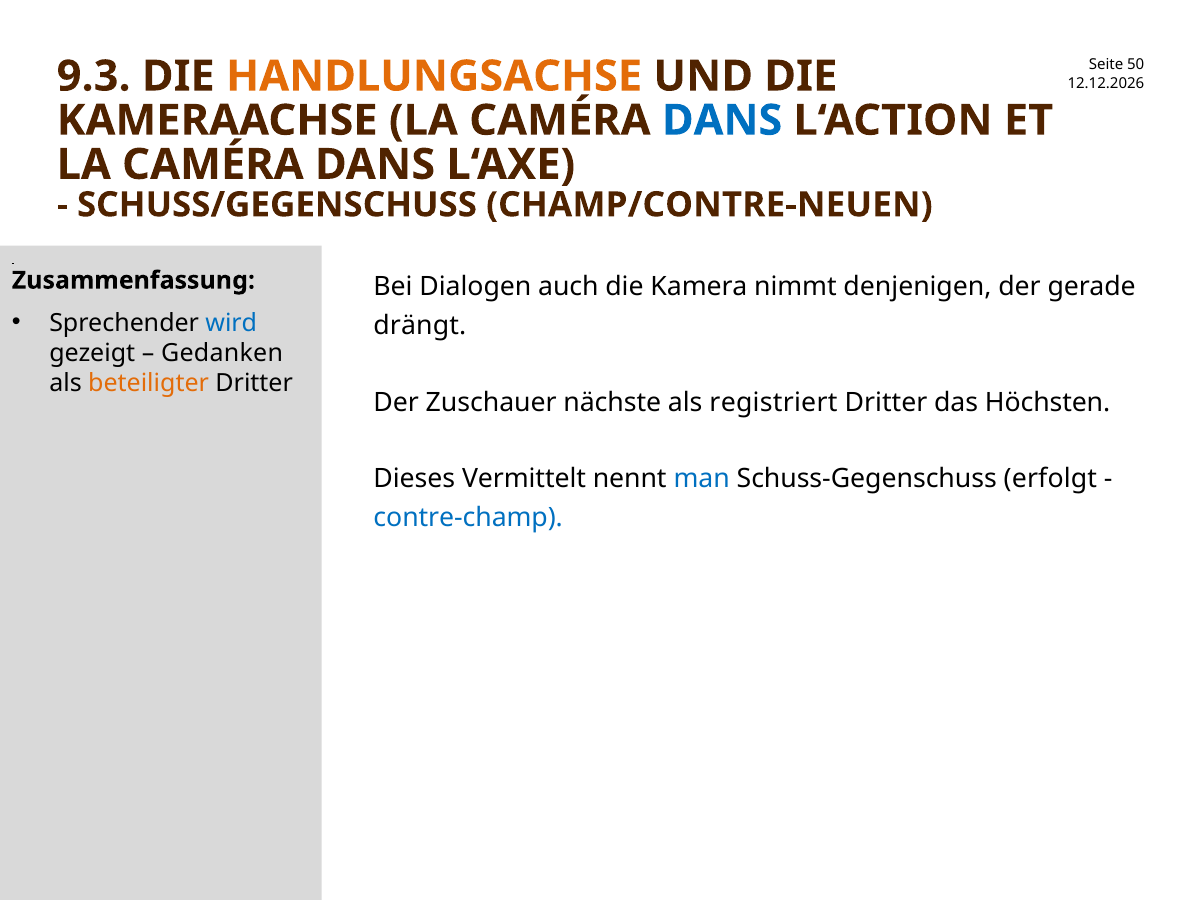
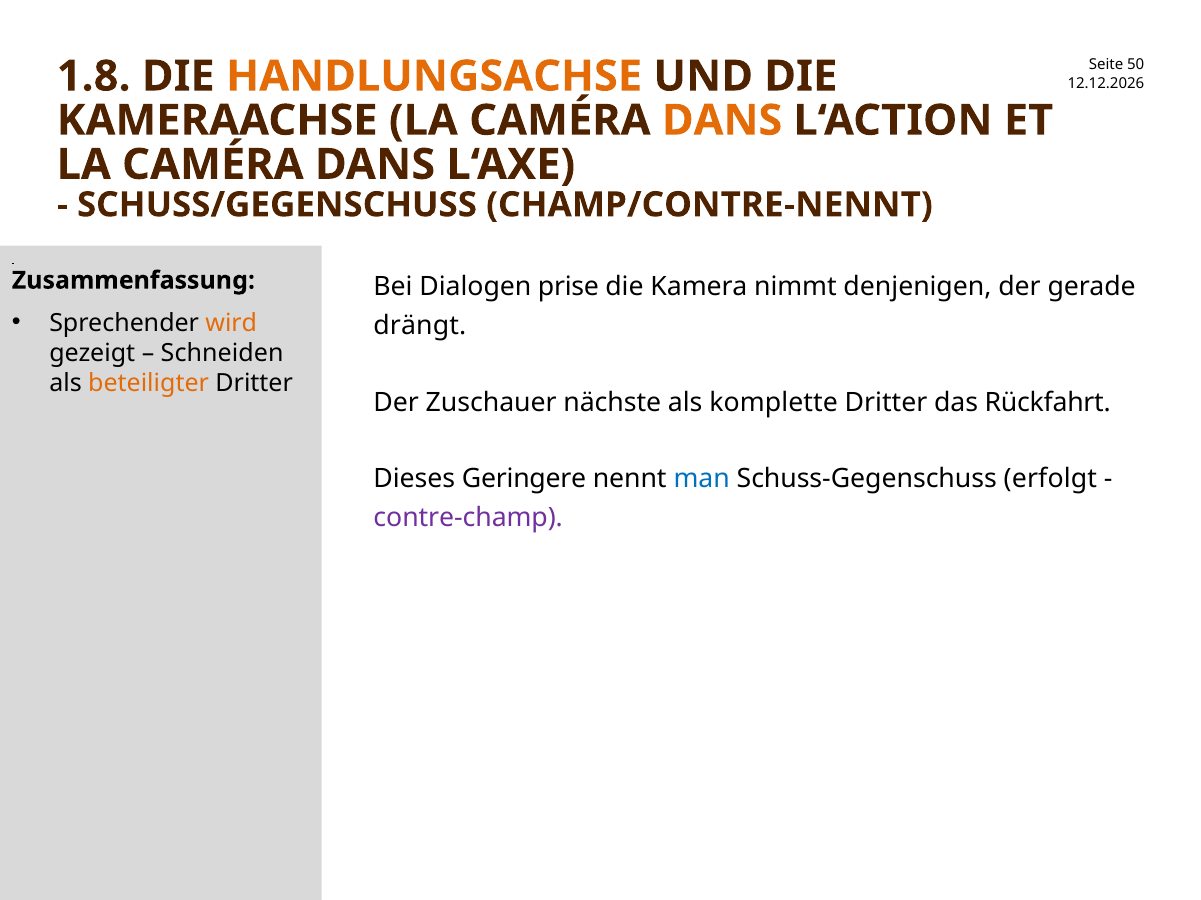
9.3: 9.3 -> 1.8 (94, 76)
DANS colour: blue -> orange (722, 121)
CHAMP/CONTRE-NEUEN: CHAMP/CONTRE-NEUEN -> CHAMP/CONTRE-NENNT (709, 205)
auch: auch -> prise (568, 287)
wird colour: blue -> orange (231, 323)
Gedanken: Gedanken -> Schneiden (222, 353)
registriert: registriert -> komplette (774, 403)
Höchsten: Höchsten -> Rückfahrt (1048, 403)
Vermittelt: Vermittelt -> Geringere (524, 479)
contre-champ colour: blue -> purple (468, 518)
